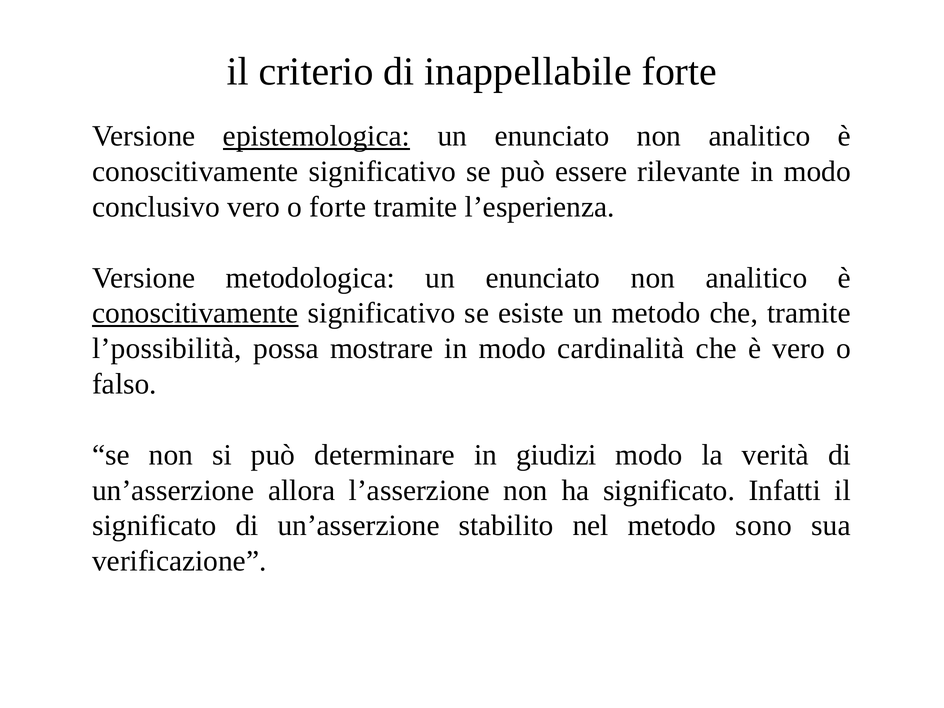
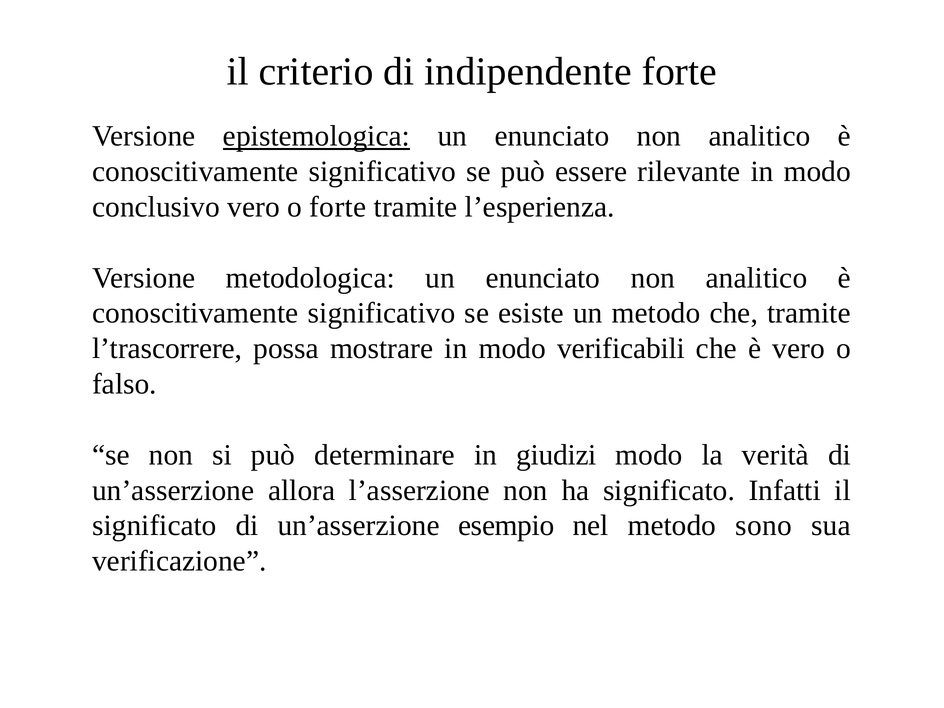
inappellabile: inappellabile -> indipendente (528, 72)
conoscitivamente underline: present -> none (195, 313)
l’possibilità: l’possibilità -> l’trascorrere (167, 349)
cardinalità: cardinalità -> verificabili (621, 349)
stabilito: stabilito -> esempio (506, 526)
